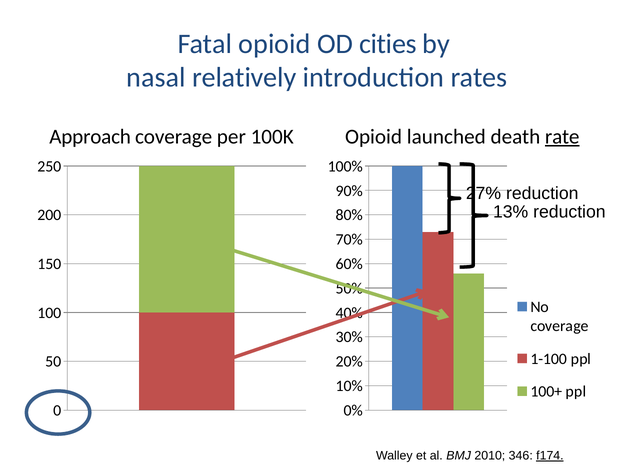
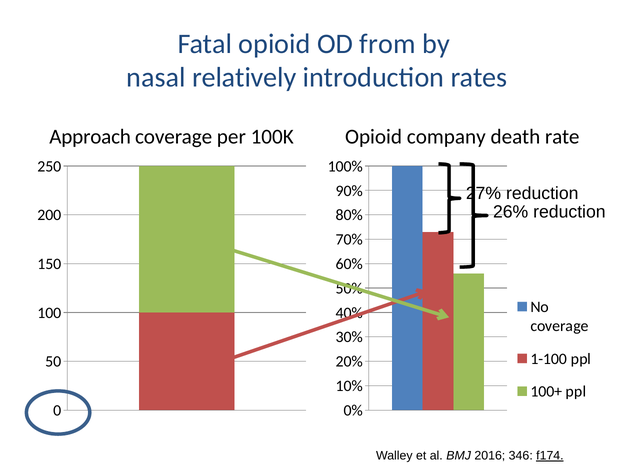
cities: cities -> from (388, 44)
launched: launched -> company (446, 136)
rate underline: present -> none (562, 136)
13%: 13% -> 26% (511, 212)
2010: 2010 -> 2016 (490, 455)
